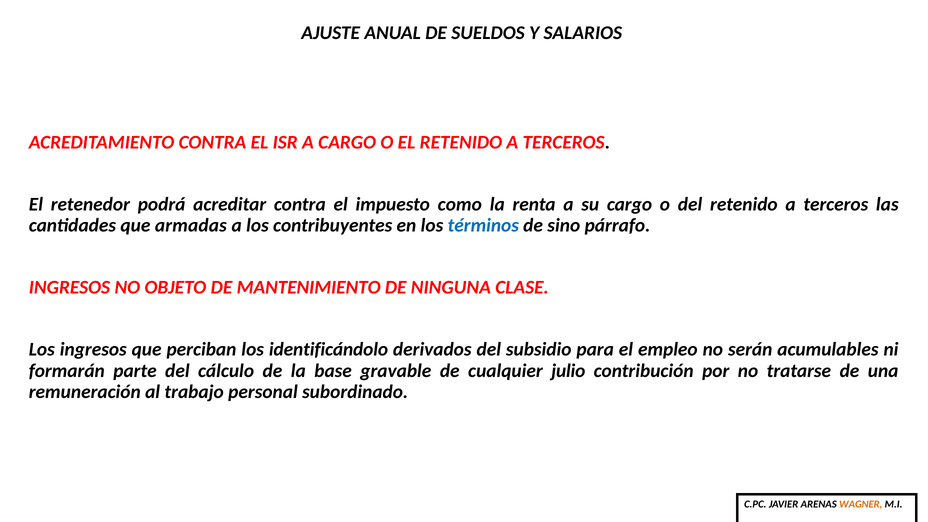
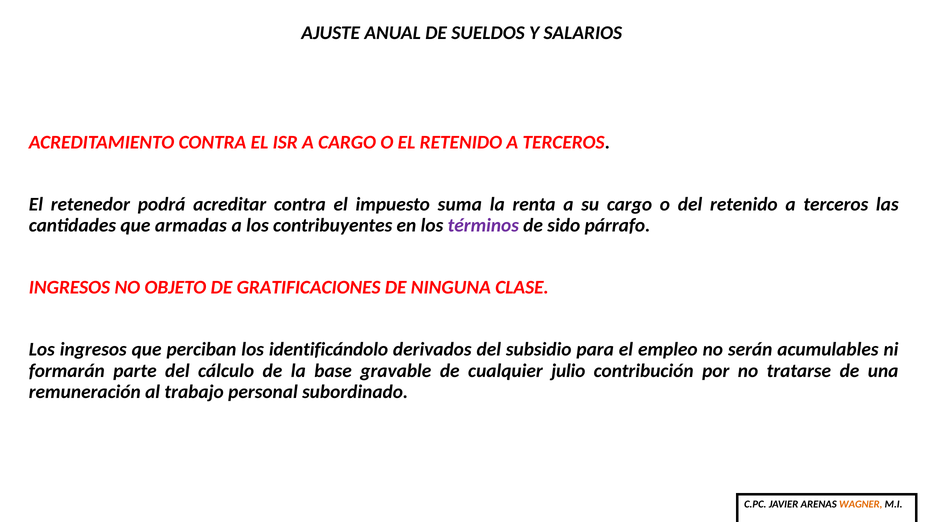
como: como -> suma (460, 204)
términos colour: blue -> purple (483, 225)
sino: sino -> sido (564, 225)
MANTENIMIENTO: MANTENIMIENTO -> GRATIFICACIONES (309, 287)
